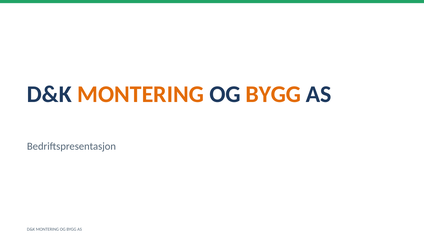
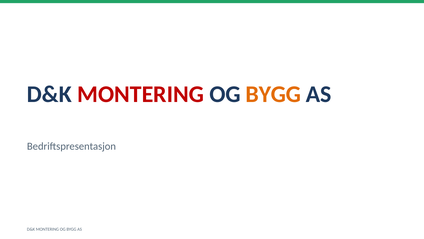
MONTERING colour: orange -> red (141, 94)
